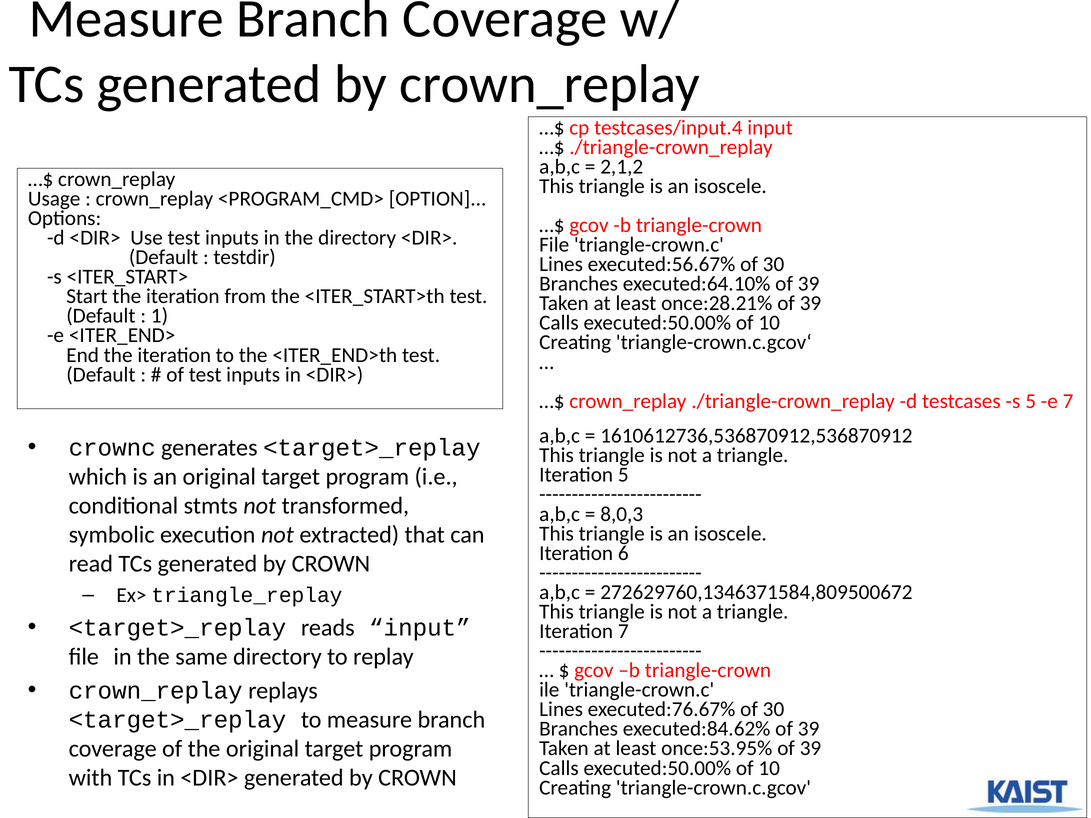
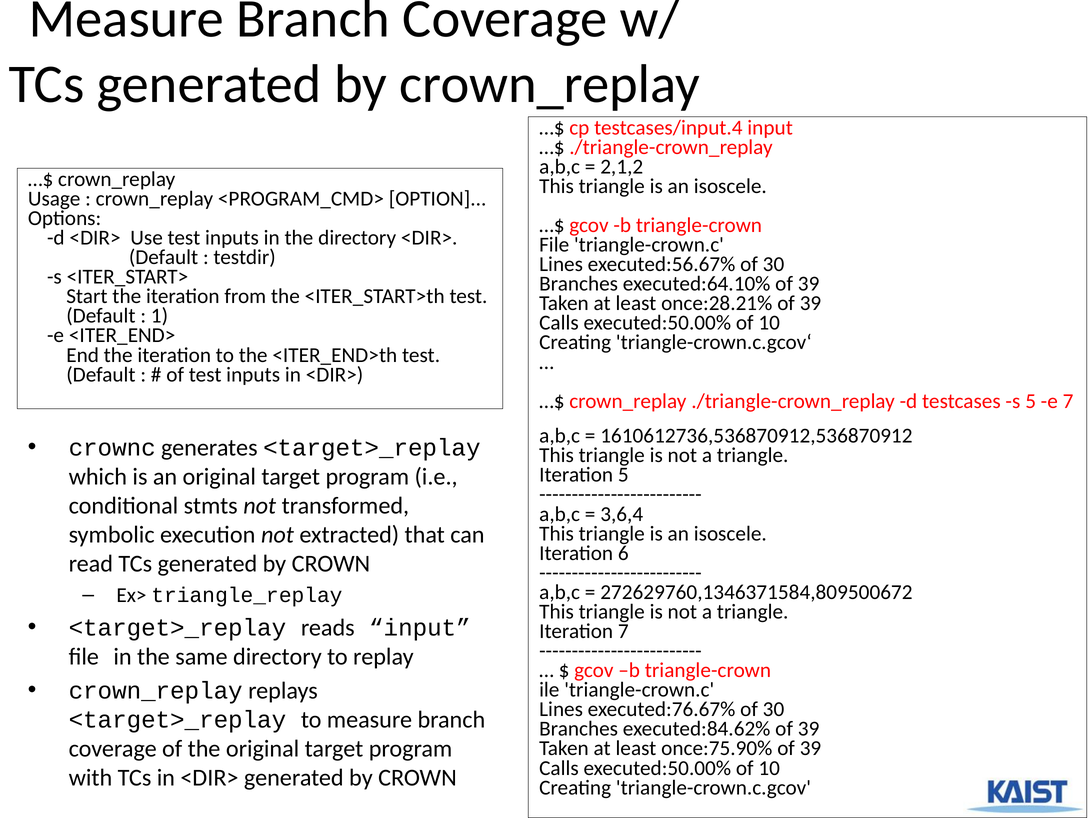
8,0,3: 8,0,3 -> 3,6,4 (622, 514)
once:53.95%: once:53.95% -> once:75.90% (717, 749)
